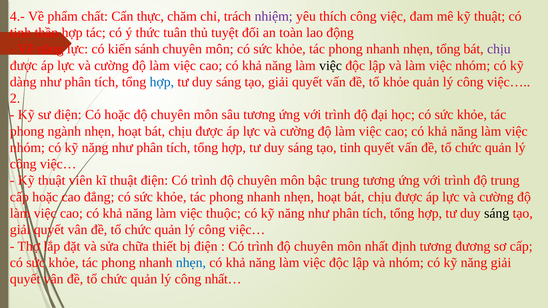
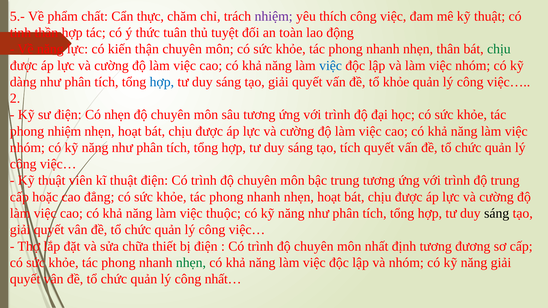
4.-: 4.- -> 5.- (17, 16)
sánh: sánh -> thận (147, 49)
nhẹn tổng: tổng -> thân (448, 49)
chịu colour: purple -> green (499, 49)
việc colour: black -> blue (331, 66)
Có hoặc: hoặc -> nhẹn (117, 115)
phong ngành: ngành -> nhiệm (64, 131)
tạo tinh: tinh -> tích (350, 148)
nhẹn colour: blue -> green (191, 263)
